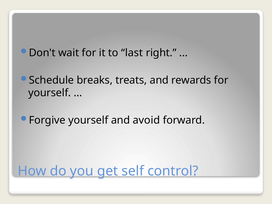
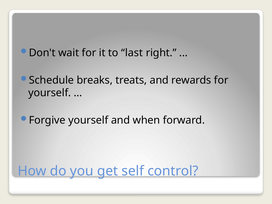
avoid: avoid -> when (146, 120)
